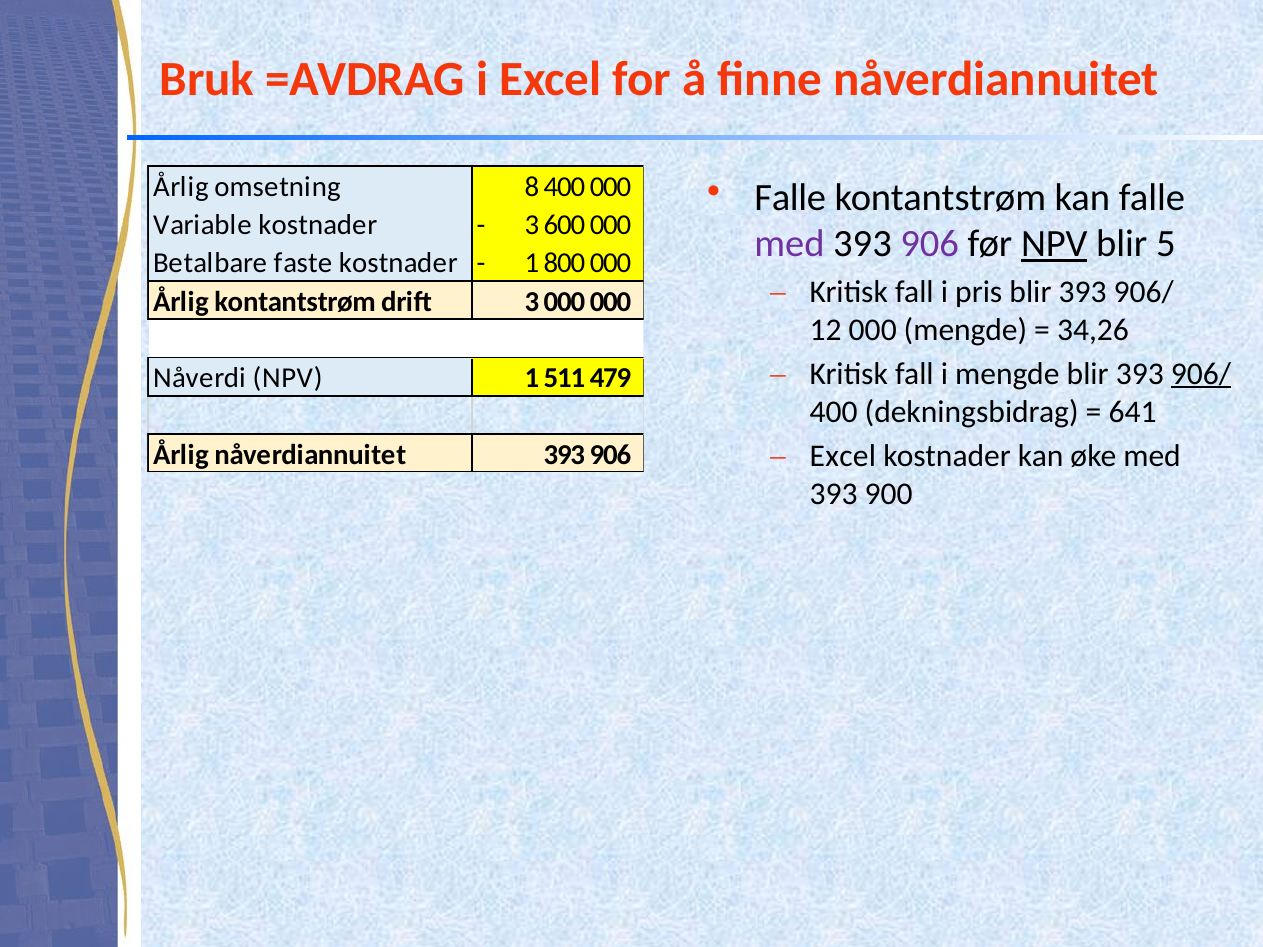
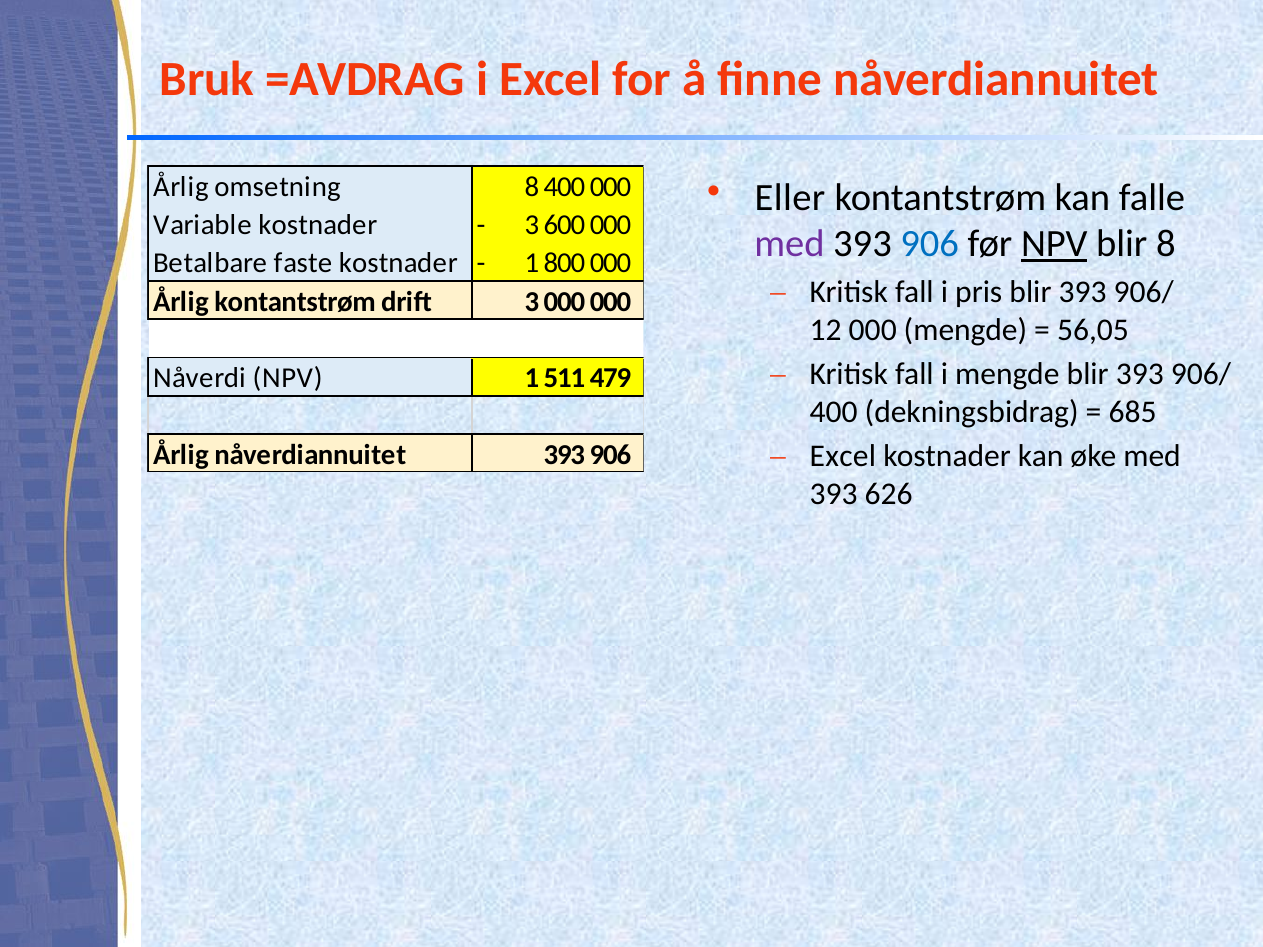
Falle: Falle -> Eller (790, 198)
906 colour: purple -> blue (930, 244)
blir 5: 5 -> 8 (1166, 244)
34,26: 34,26 -> 56,05 (1093, 330)
906/ underline: present -> none (1201, 374)
641: 641 -> 685 (1133, 412)
900: 900 -> 626 (889, 494)
